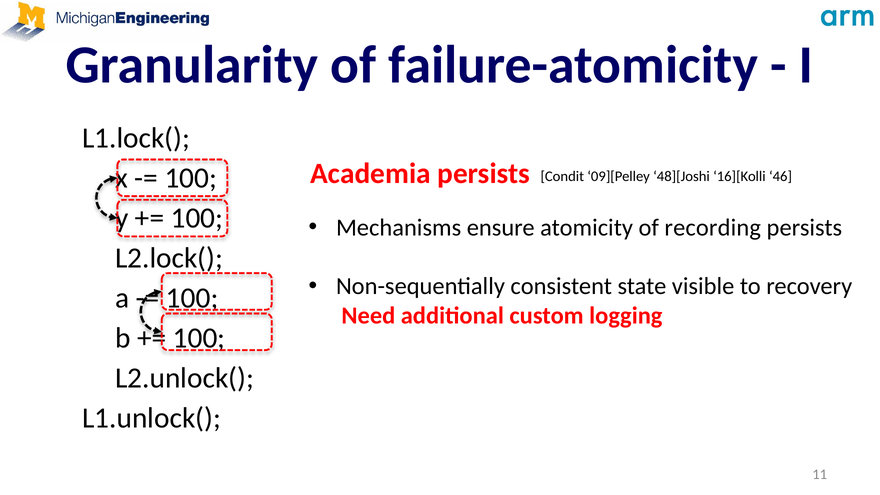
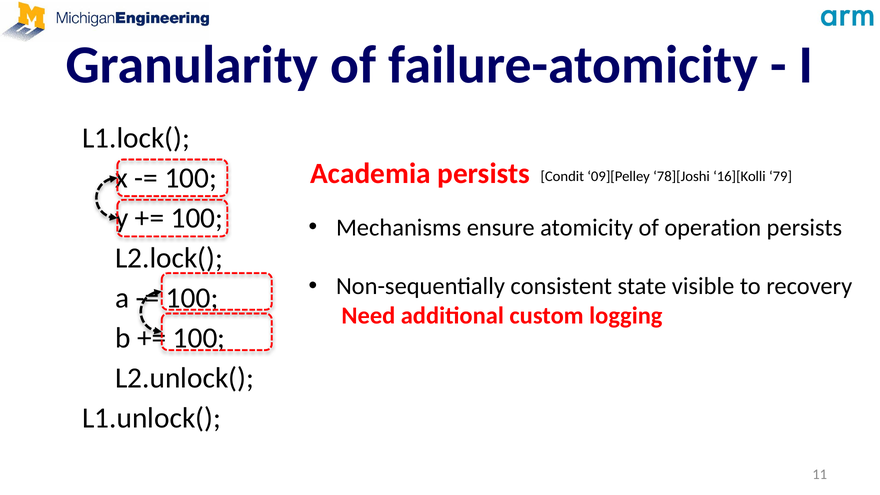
48][Joshi: 48][Joshi -> 78][Joshi (682, 177)
46: 46 -> 79 (781, 177)
recording: recording -> operation (713, 228)
